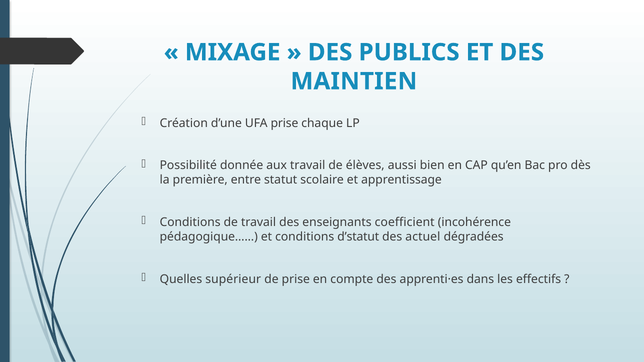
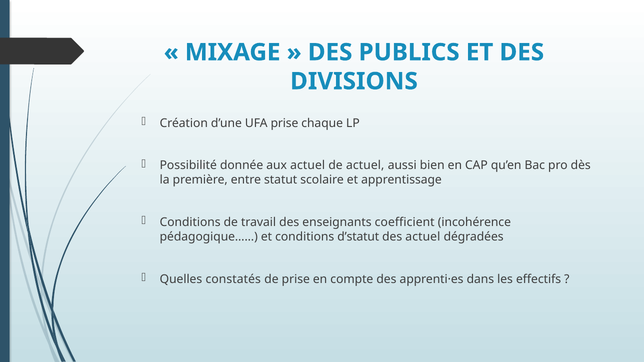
MAINTIEN: MAINTIEN -> DIVISIONS (354, 81)
aux travail: travail -> actuel (308, 166)
de élèves: élèves -> actuel (365, 166)
supérieur: supérieur -> constatés (233, 279)
